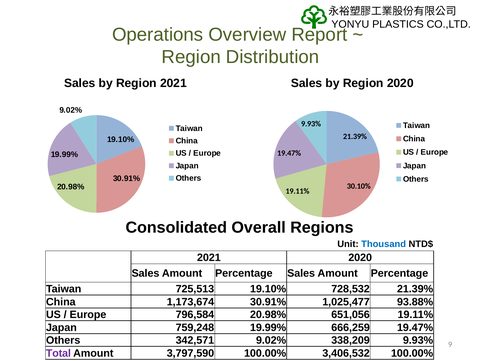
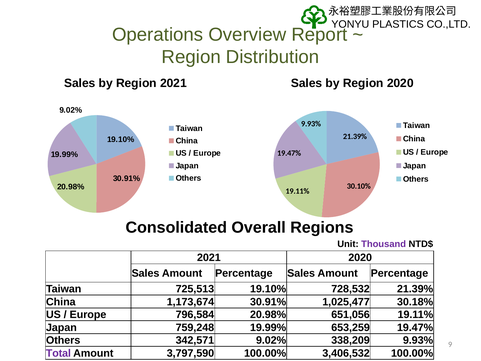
Thousand colour: blue -> purple (384, 244)
93.88%: 93.88% -> 30.18% (415, 302)
666,259: 666,259 -> 653,259 (351, 327)
